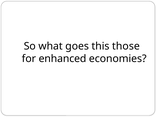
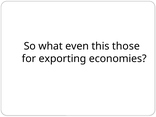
goes: goes -> even (77, 46)
enhanced: enhanced -> exporting (62, 59)
